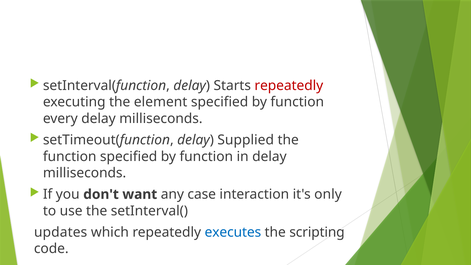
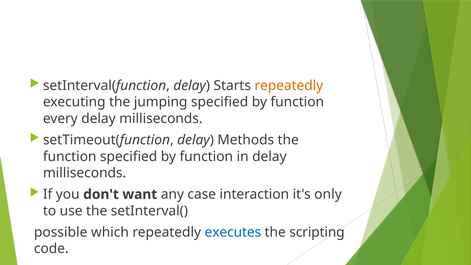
repeatedly colour: red -> orange (289, 86)
element: element -> jumping (161, 102)
Supplied: Supplied -> Methods (246, 140)
updates: updates -> possible (61, 232)
